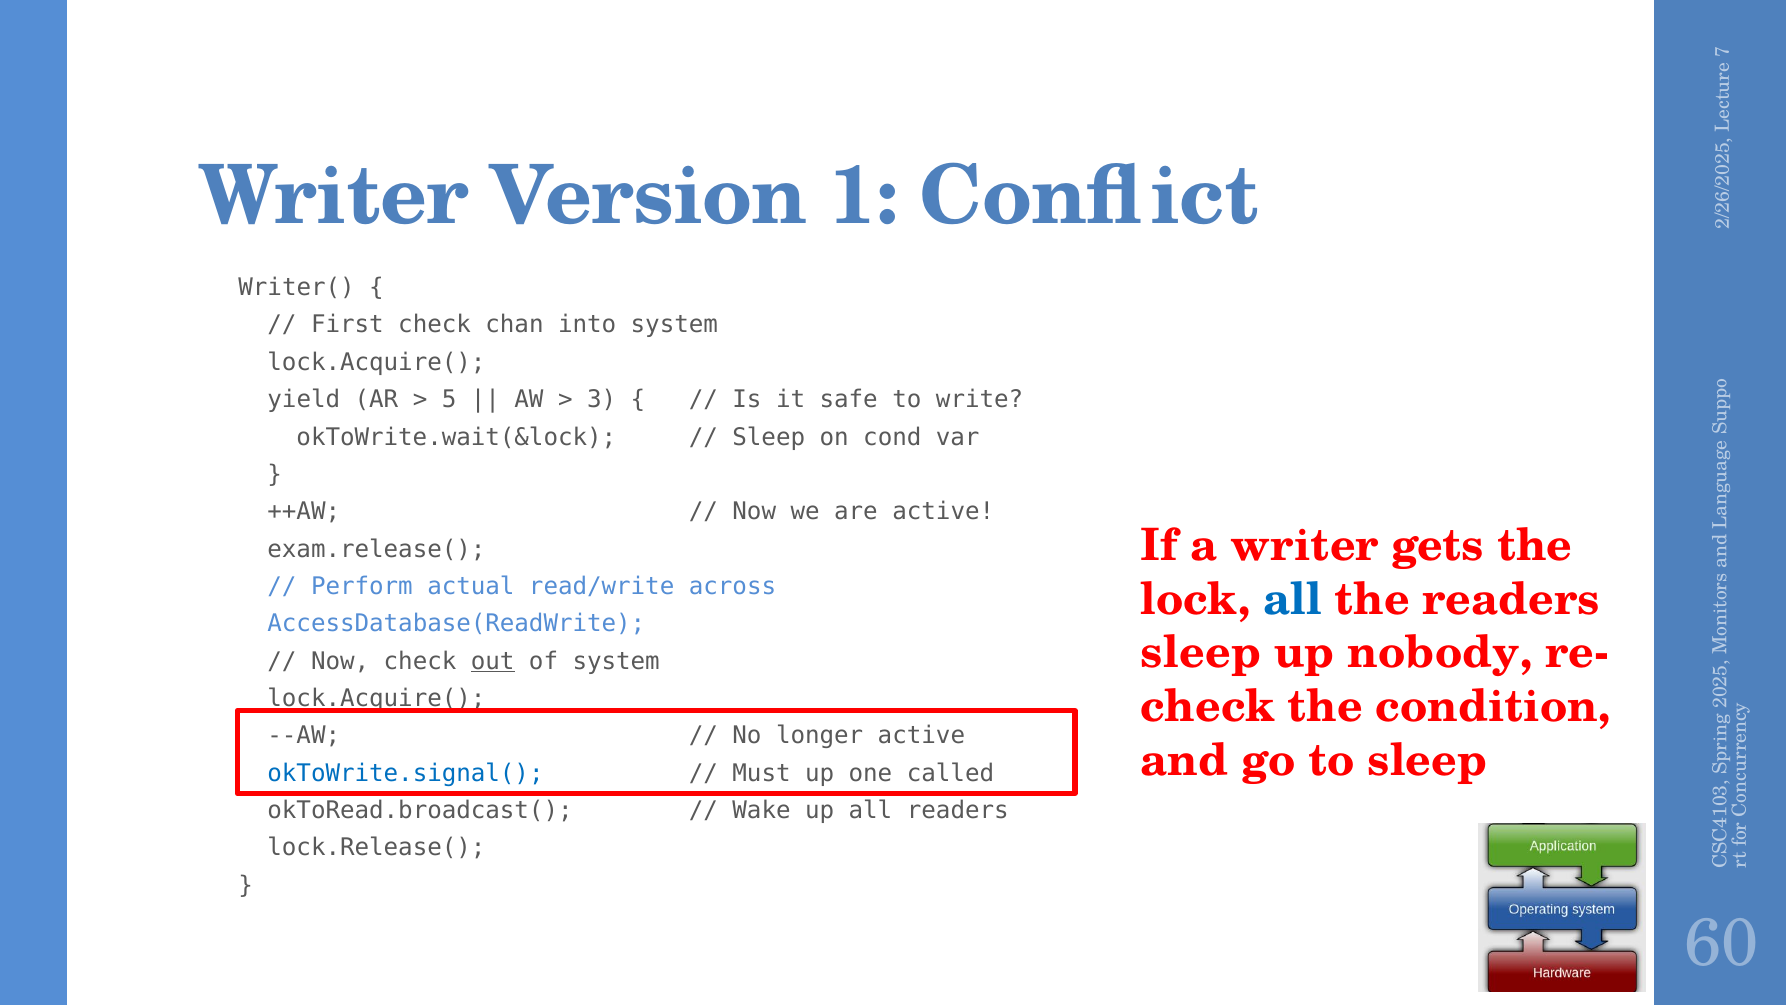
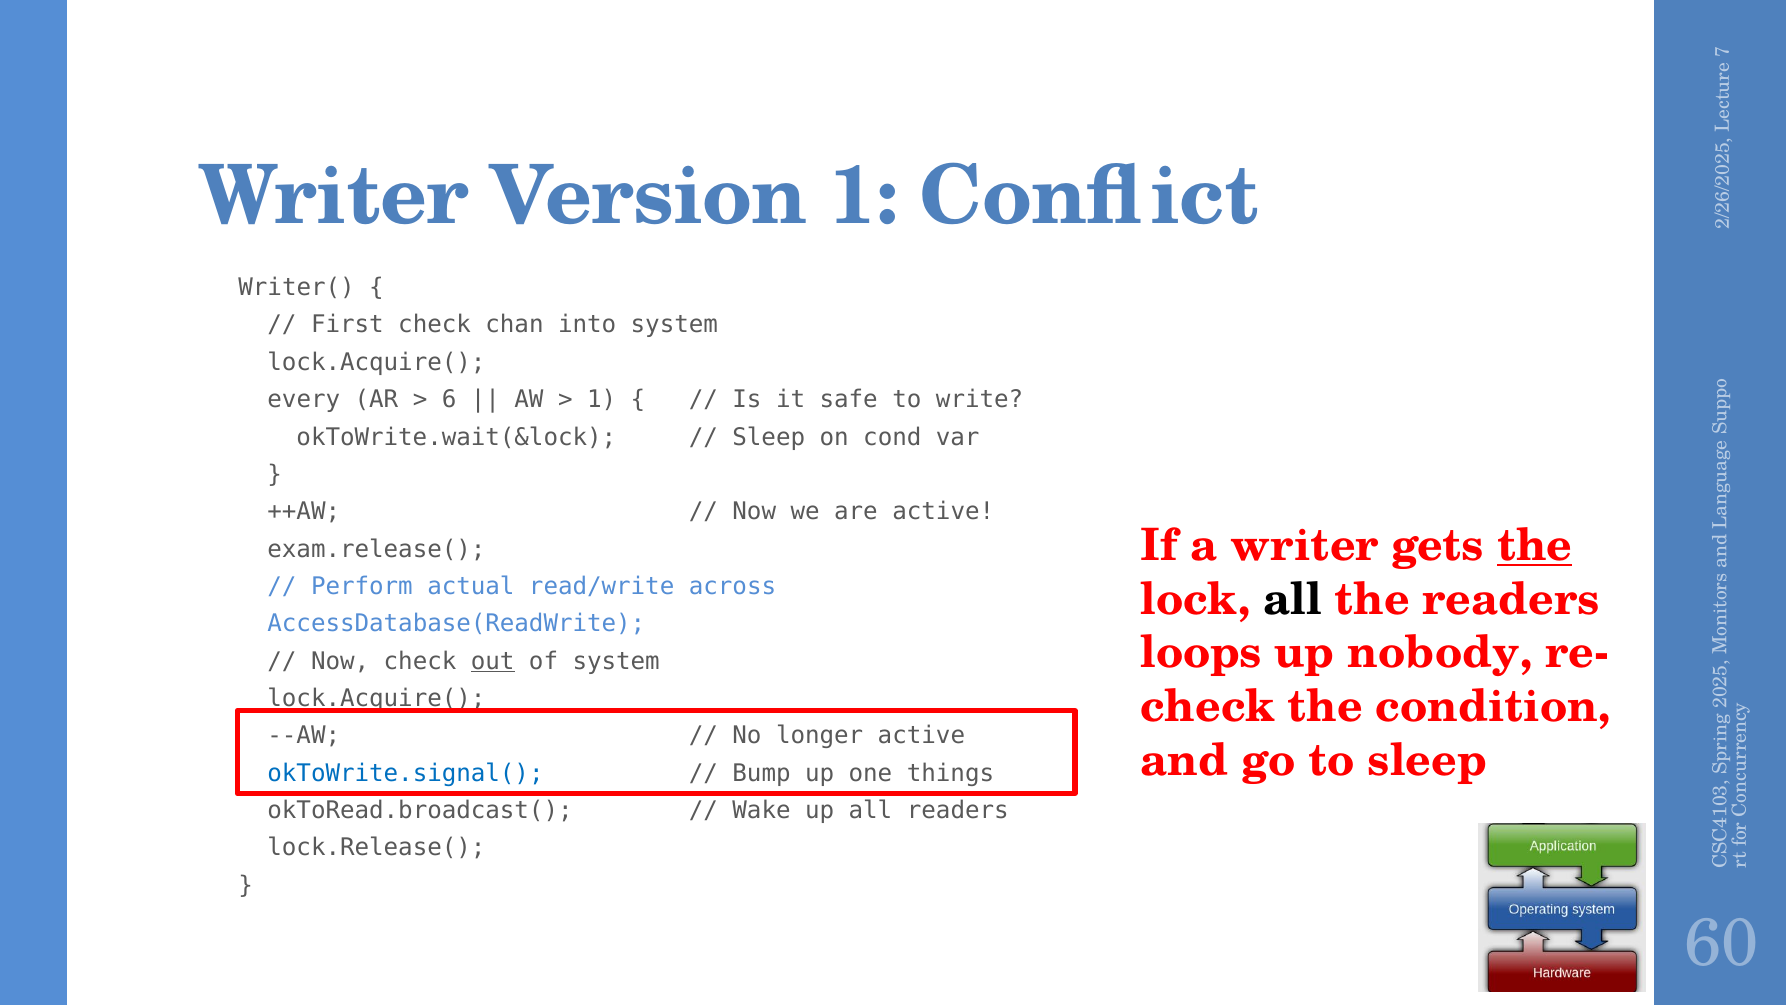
yield: yield -> every (304, 400)
5: 5 -> 6 (449, 400)
3: 3 -> 1 (602, 400)
the underline: none -> present (1535, 546)
all colour: blue -> black (1293, 599)
sleep: sleep -> loops (1201, 653)
Must: Must -> Bump (762, 773)
called: called -> things (950, 773)
